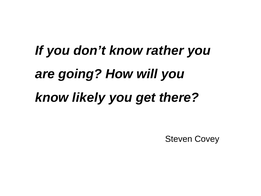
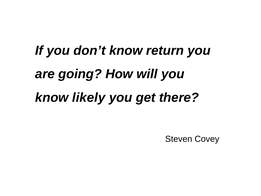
rather: rather -> return (165, 50)
